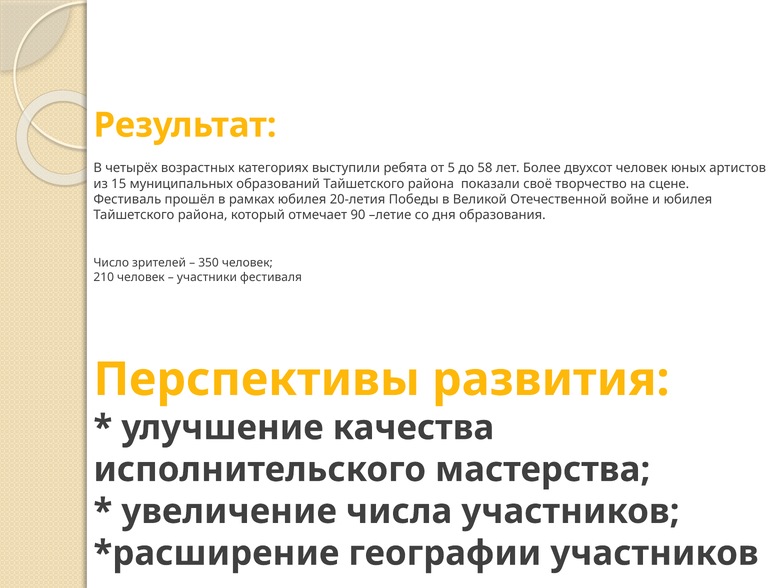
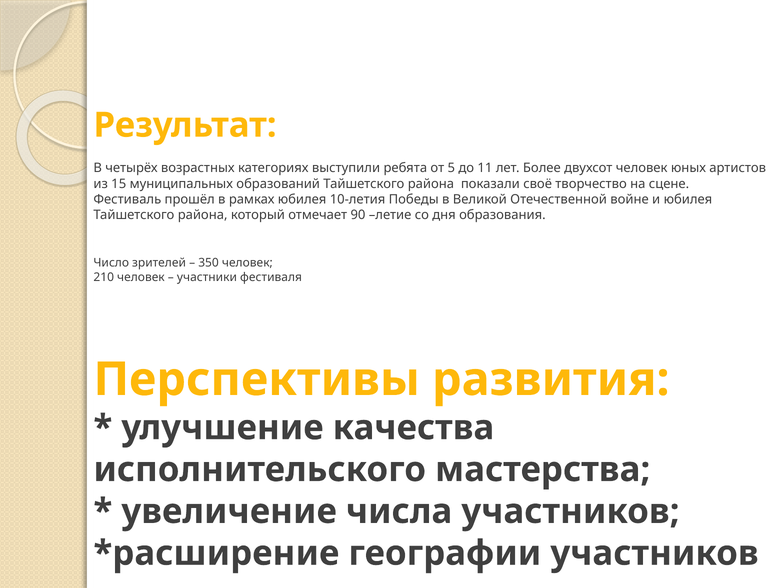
58: 58 -> 11 (485, 168)
20-летия: 20-летия -> 10-летия (358, 199)
